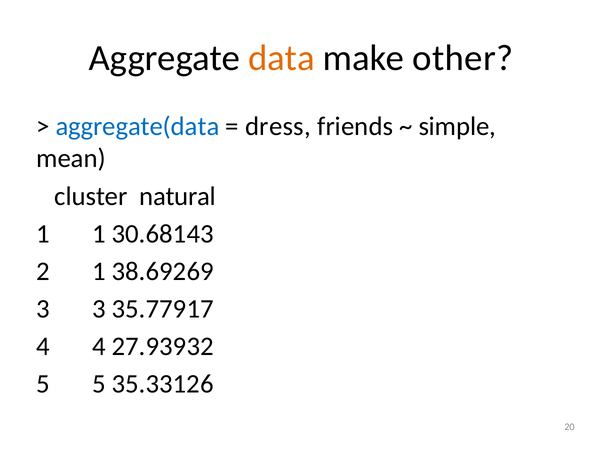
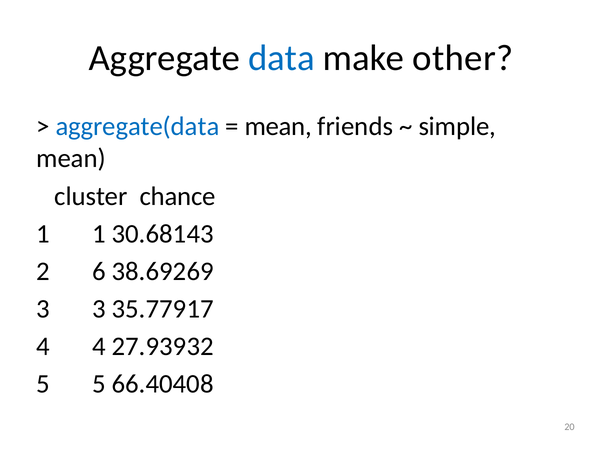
data colour: orange -> blue (282, 58)
dress: dress -> mean (278, 127)
natural: natural -> chance (178, 196)
2 1: 1 -> 6 (99, 271)
35.33126: 35.33126 -> 66.40408 (163, 384)
